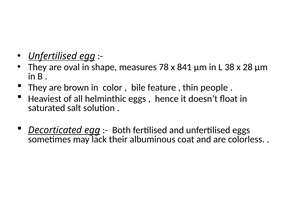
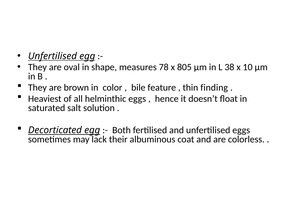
841: 841 -> 805 (184, 67)
28: 28 -> 10 (248, 67)
people: people -> finding (214, 88)
